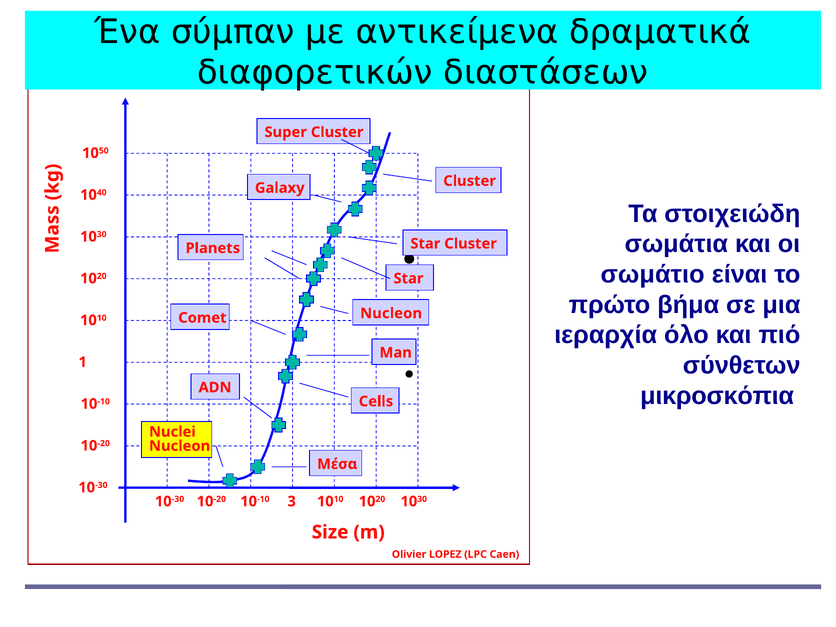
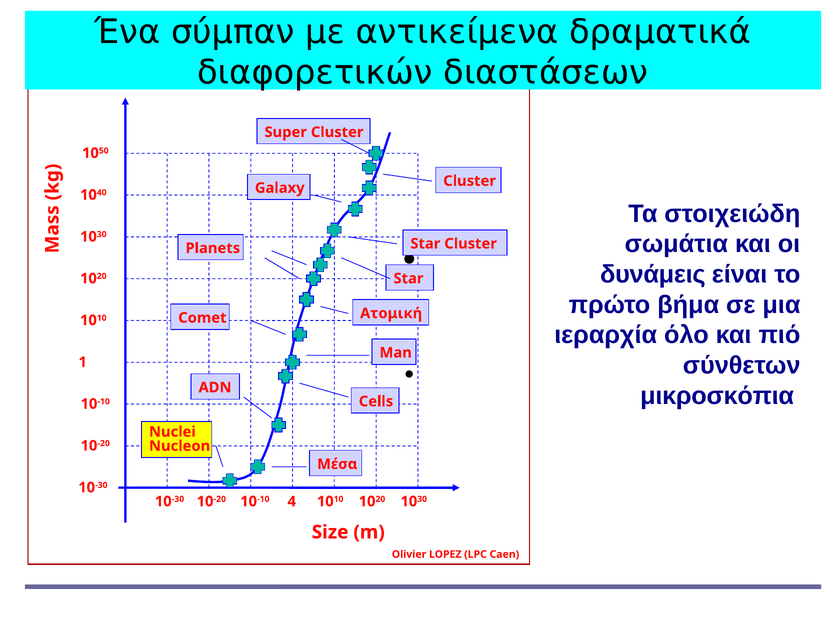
σωμάτιο: σωμάτιο -> δυνάμεις (653, 274)
Nucleon: Nucleon -> Ατομική (391, 313)
3: 3 -> 4 (292, 501)
